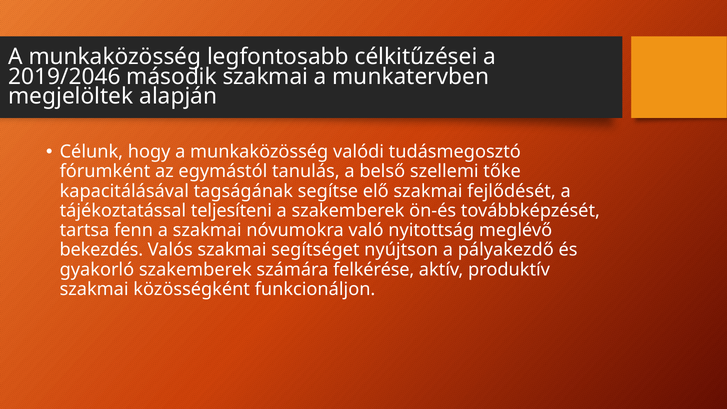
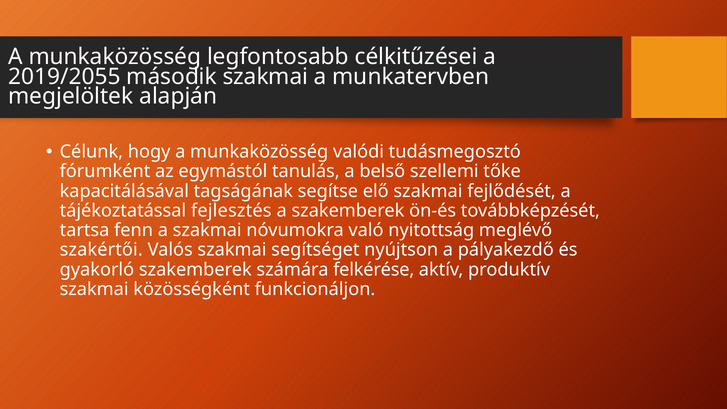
2019/2046: 2019/2046 -> 2019/2055 (64, 77)
teljesíteni: teljesíteni -> fejlesztés (231, 211)
bekezdés: bekezdés -> szakértői (101, 250)
